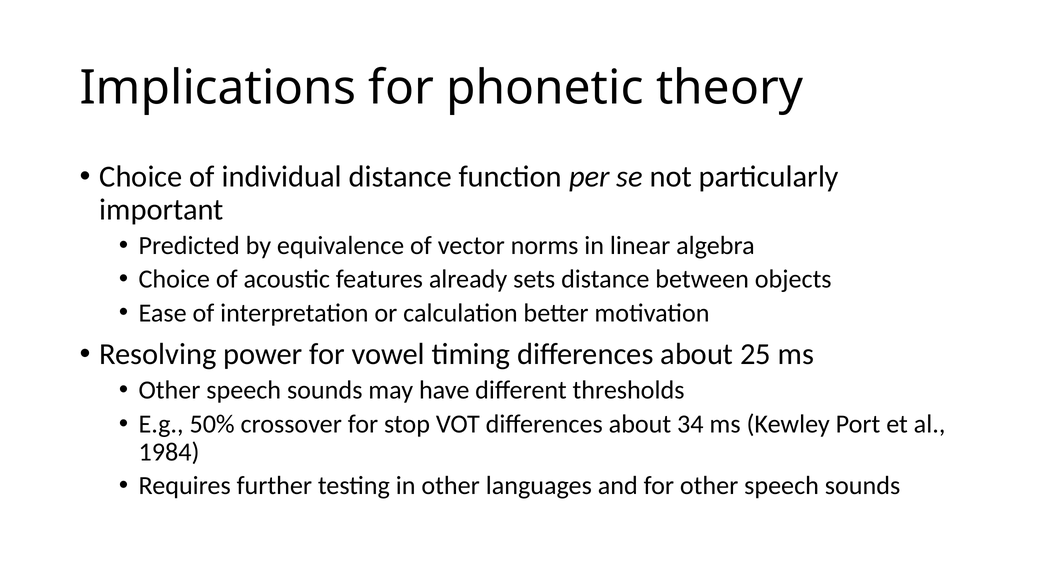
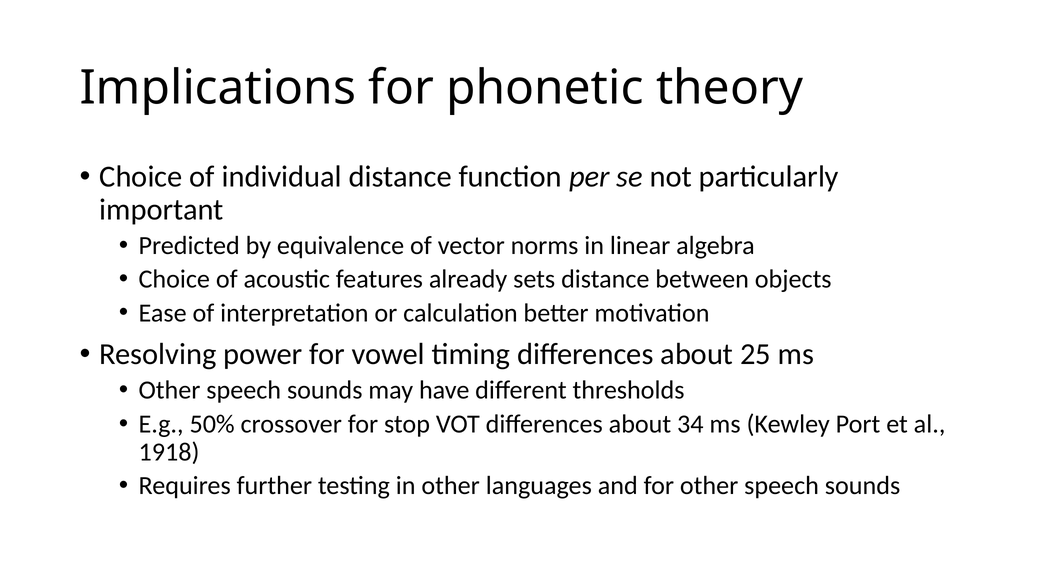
1984: 1984 -> 1918 (169, 452)
